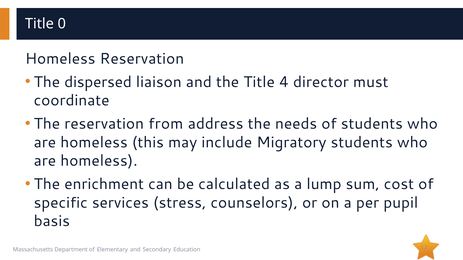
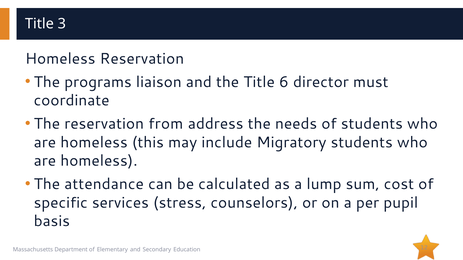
0: 0 -> 3 (62, 24)
dispersed: dispersed -> programs (98, 82)
4: 4 -> 6 (284, 82)
enrichment: enrichment -> attendance (104, 184)
